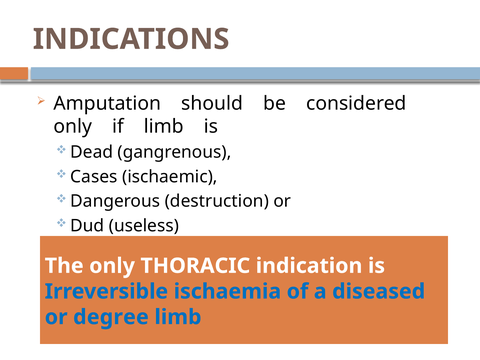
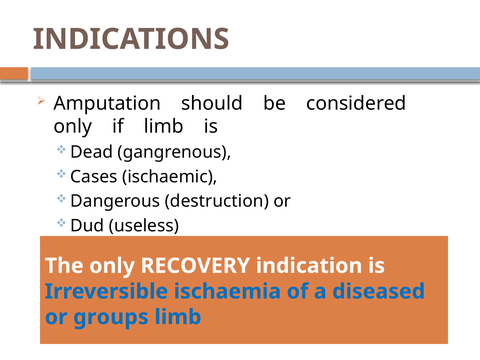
THORACIC: THORACIC -> RECOVERY (195, 266)
degree: degree -> groups (111, 317)
